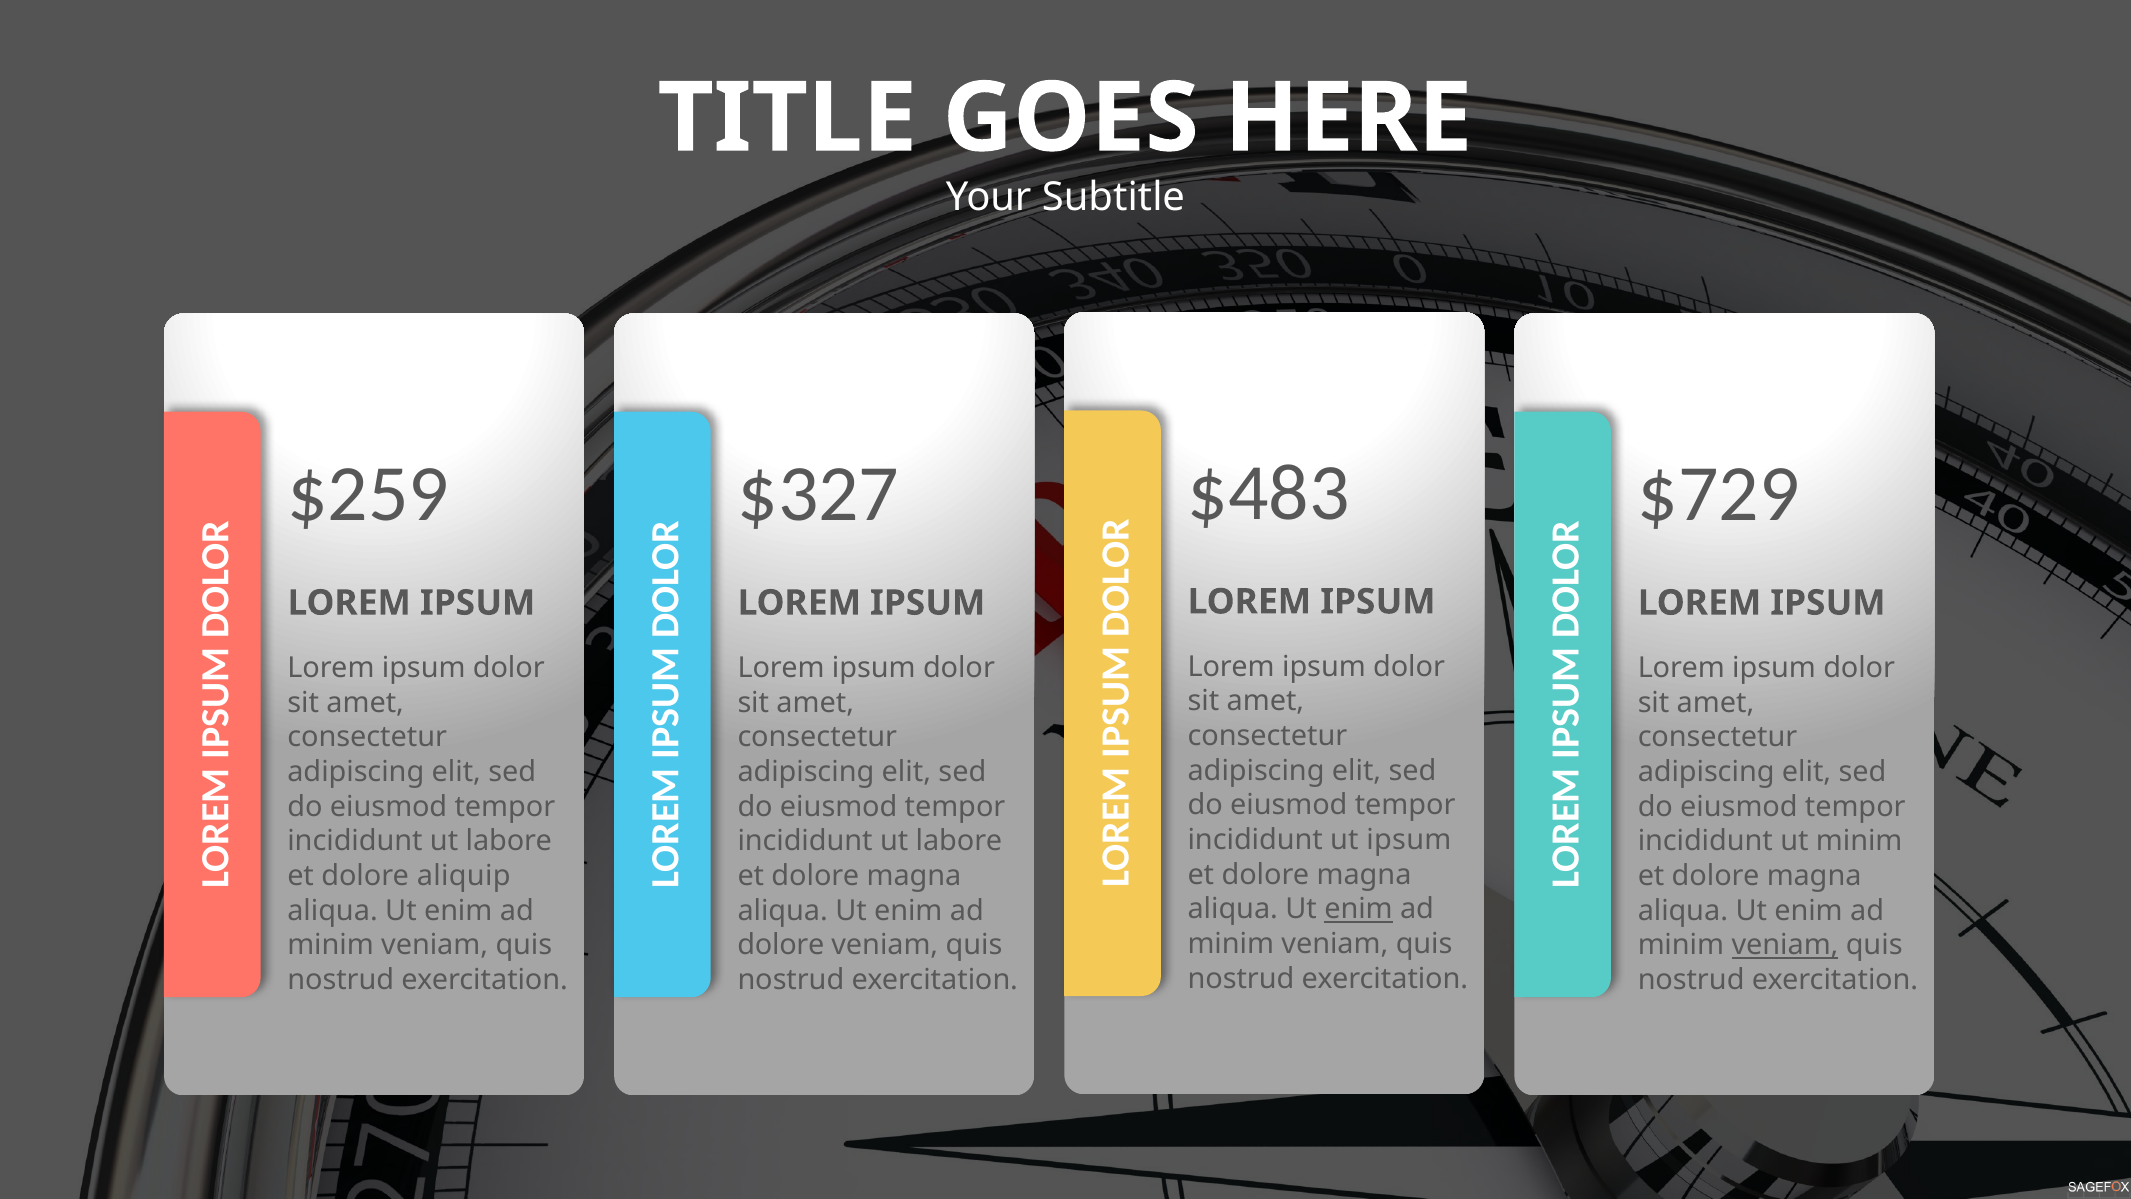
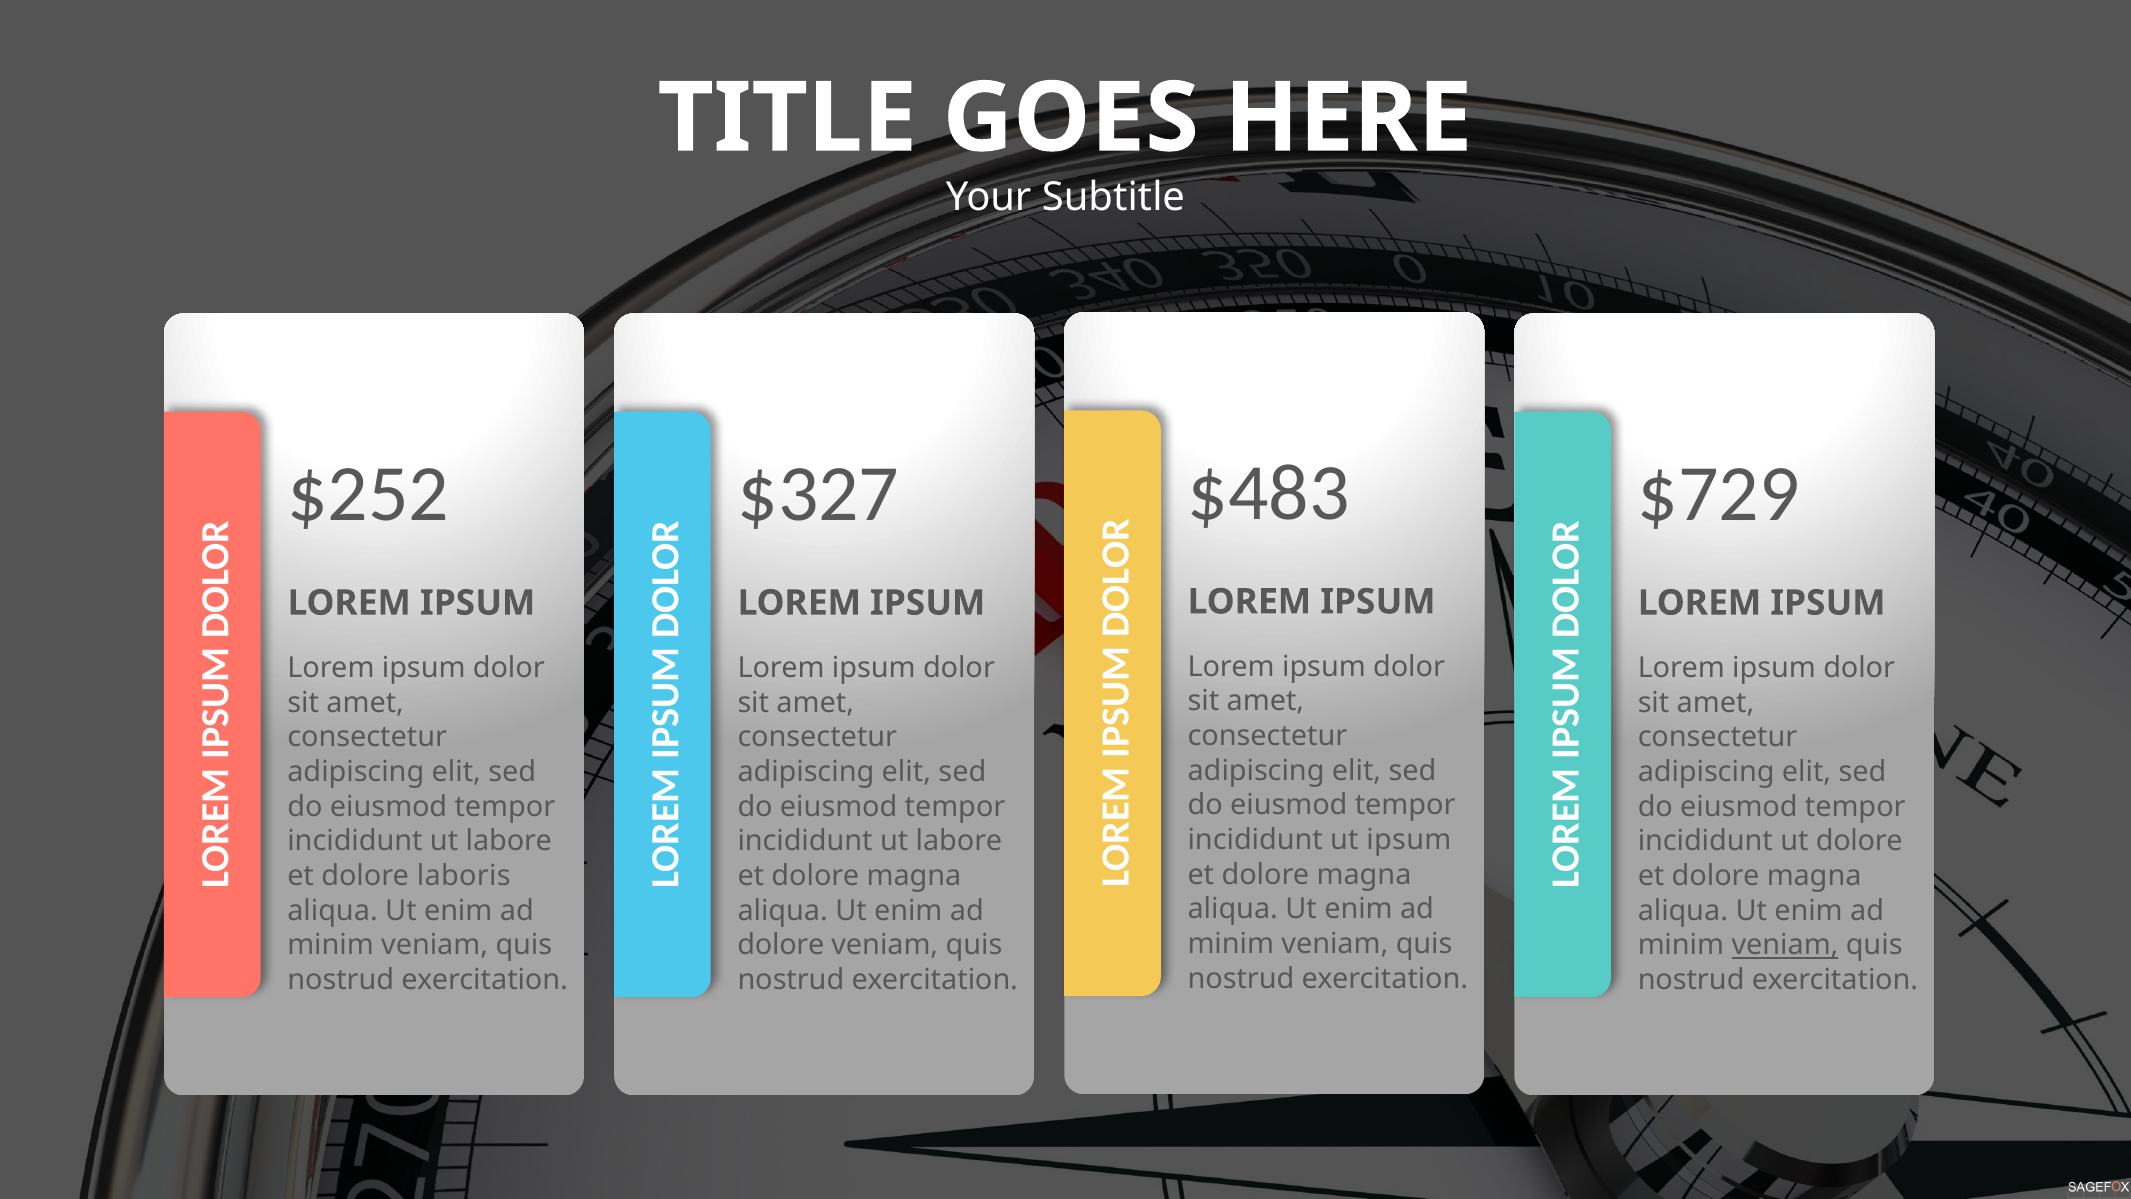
$259: $259 -> $252 (368, 494)
ut minim: minim -> dolore (1859, 841)
aliquip: aliquip -> laboris (464, 876)
enim underline: present -> none (1359, 909)
